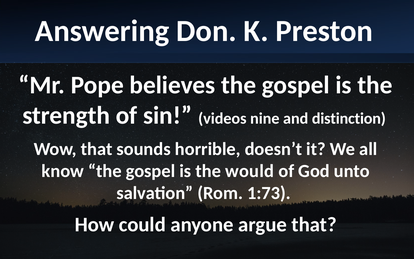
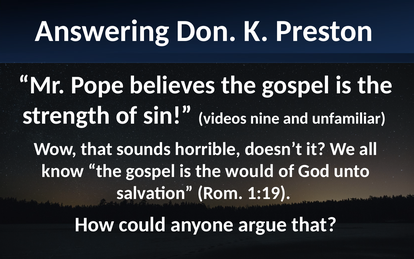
distinction: distinction -> unfamiliar (349, 118)
1:73: 1:73 -> 1:19 (269, 193)
